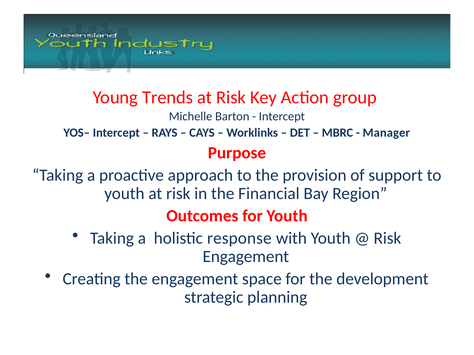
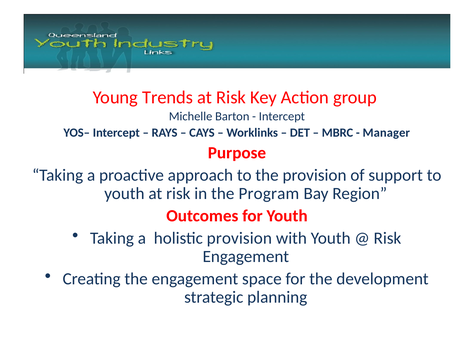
Financial: Financial -> Program (269, 194)
holistic response: response -> provision (239, 238)
